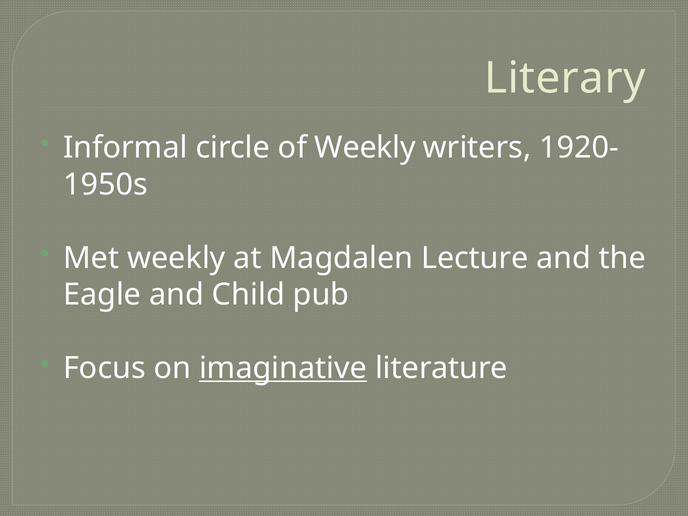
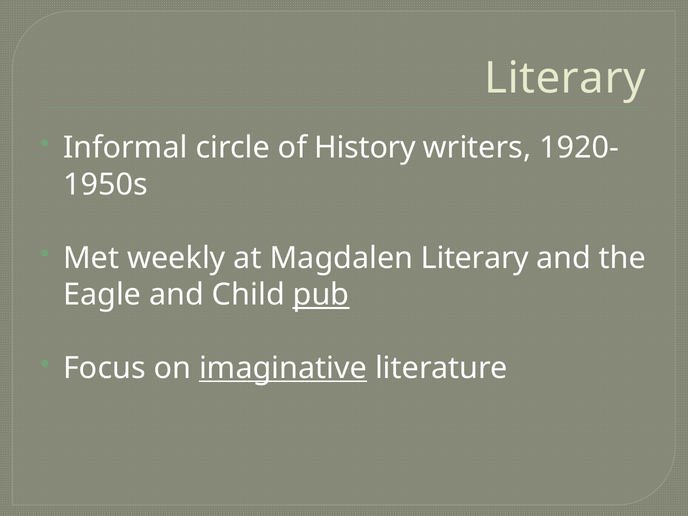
of Weekly: Weekly -> History (365, 148)
Magdalen Lecture: Lecture -> Literary (475, 258)
pub underline: none -> present (321, 295)
